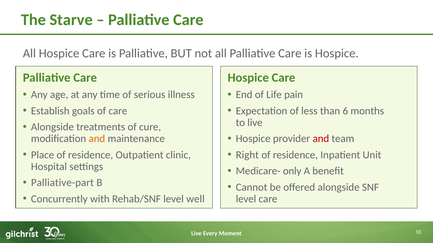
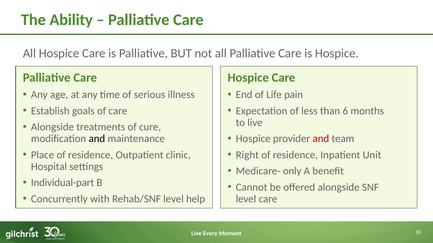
Starve: Starve -> Ability (71, 20)
and colour: orange -> black (97, 139)
Palliative-part: Palliative-part -> Individual-part (63, 183)
well: well -> help (196, 199)
